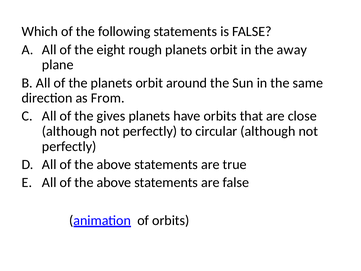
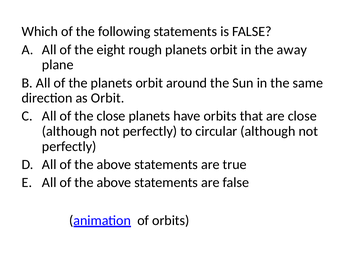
as From: From -> Orbit (108, 98)
the gives: gives -> close (111, 116)
